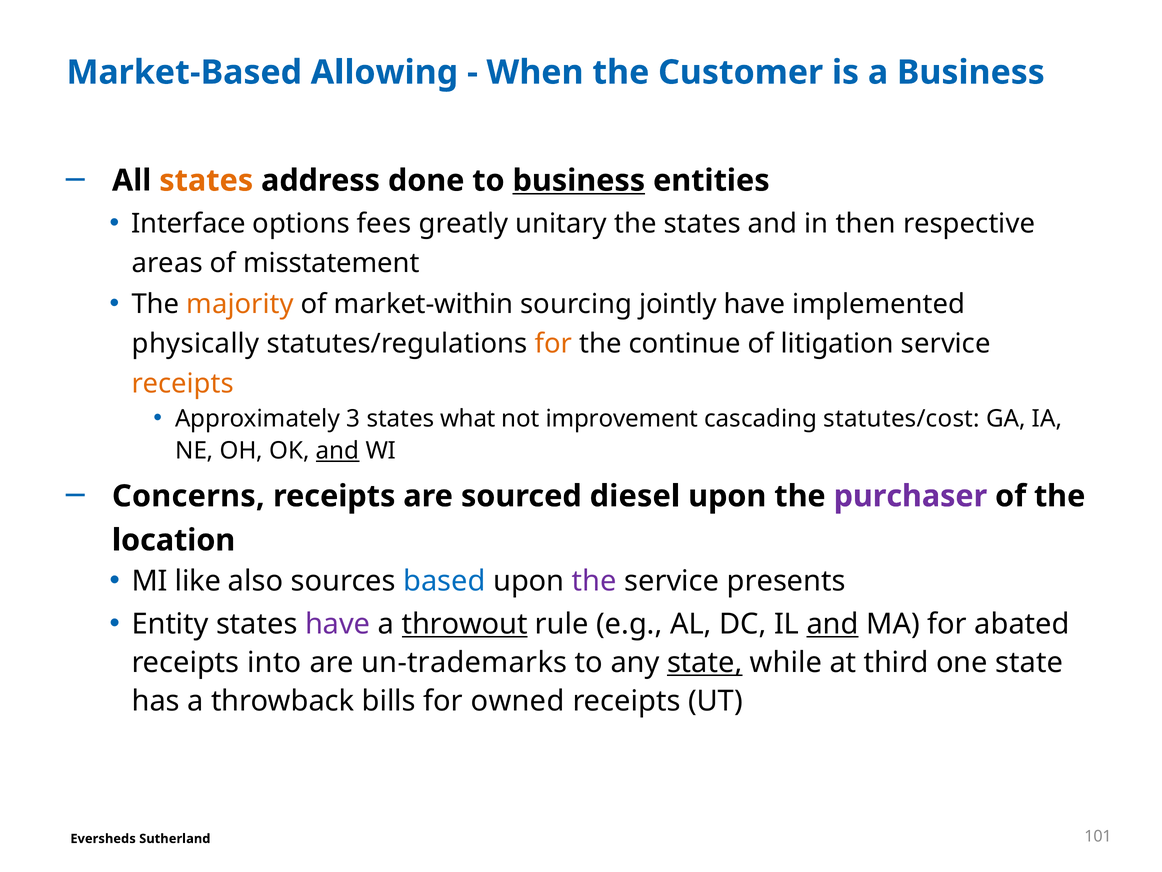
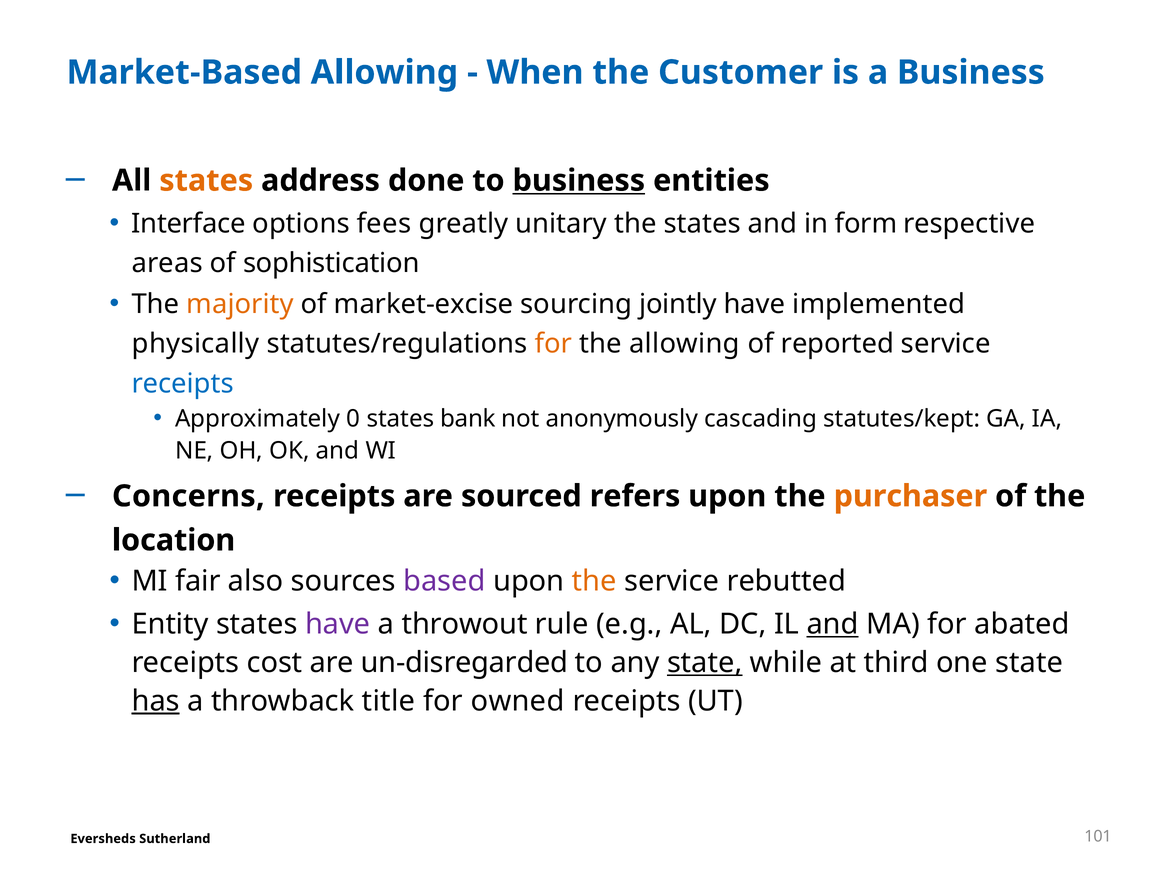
then: then -> form (866, 223)
misstatement: misstatement -> sophistication (331, 263)
market-within: market-within -> market-excise (424, 304)
the continue: continue -> allowing (684, 344)
litigation: litigation -> reported (837, 344)
receipts colour: orange -> blue (183, 383)
3: 3 -> 0 (353, 418)
what: what -> bank (468, 418)
improvement: improvement -> anonymously (622, 418)
statutes/cost: statutes/cost -> statutes/kept (902, 418)
and underline: present -> none (338, 450)
diesel: diesel -> refers (635, 496)
purchaser colour: purple -> orange (910, 496)
like: like -> fair (198, 581)
based colour: blue -> purple (444, 581)
the colour: purple -> orange (594, 581)
presents: presents -> rebutted (786, 581)
throwout underline: present -> none (465, 624)
into: into -> cost (275, 662)
un-trademarks: un-trademarks -> un-disregarded (464, 662)
has underline: none -> present (156, 701)
bills: bills -> title (389, 701)
